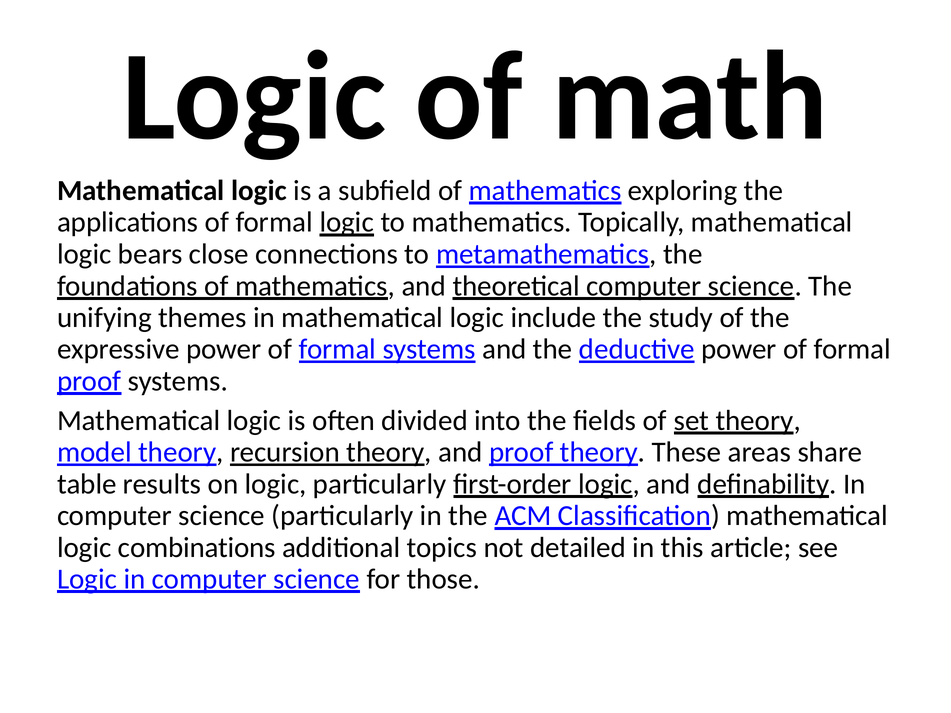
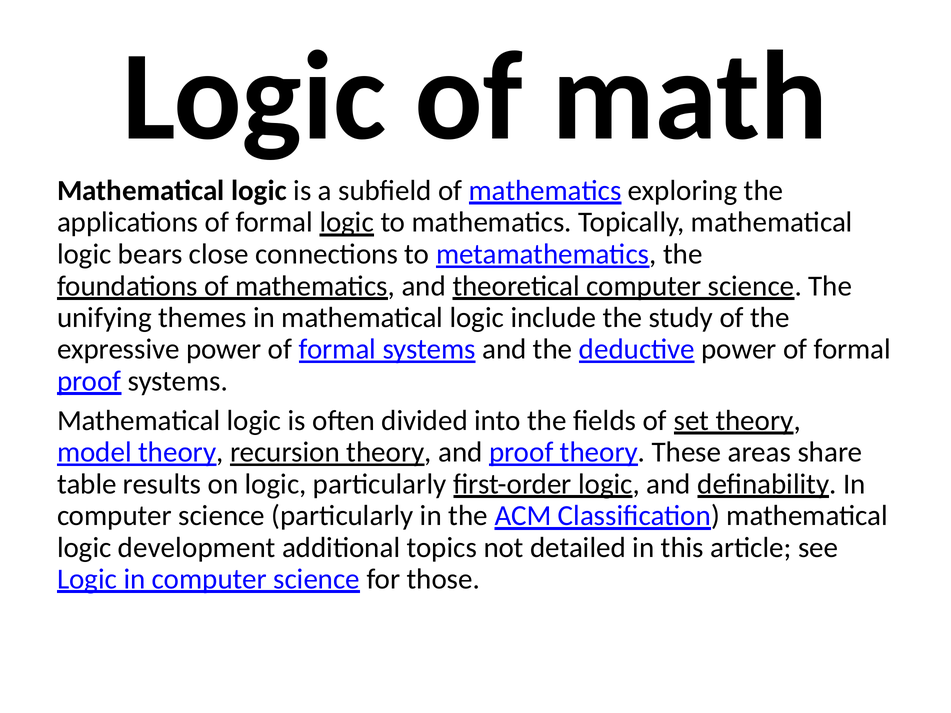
combinations: combinations -> development (197, 548)
